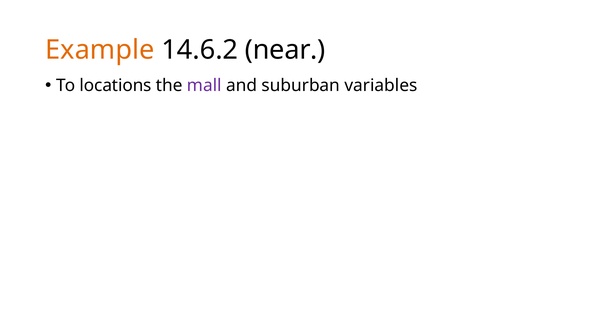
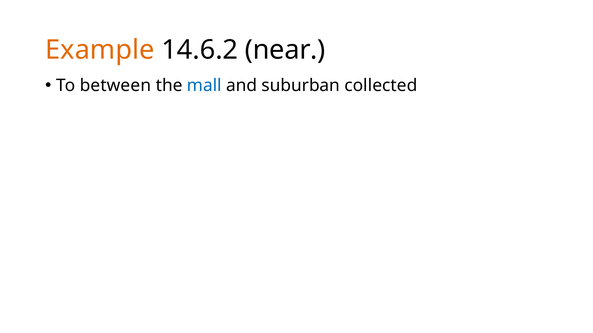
locations: locations -> between (115, 86)
mall colour: purple -> blue (204, 86)
variables: variables -> collected (381, 86)
